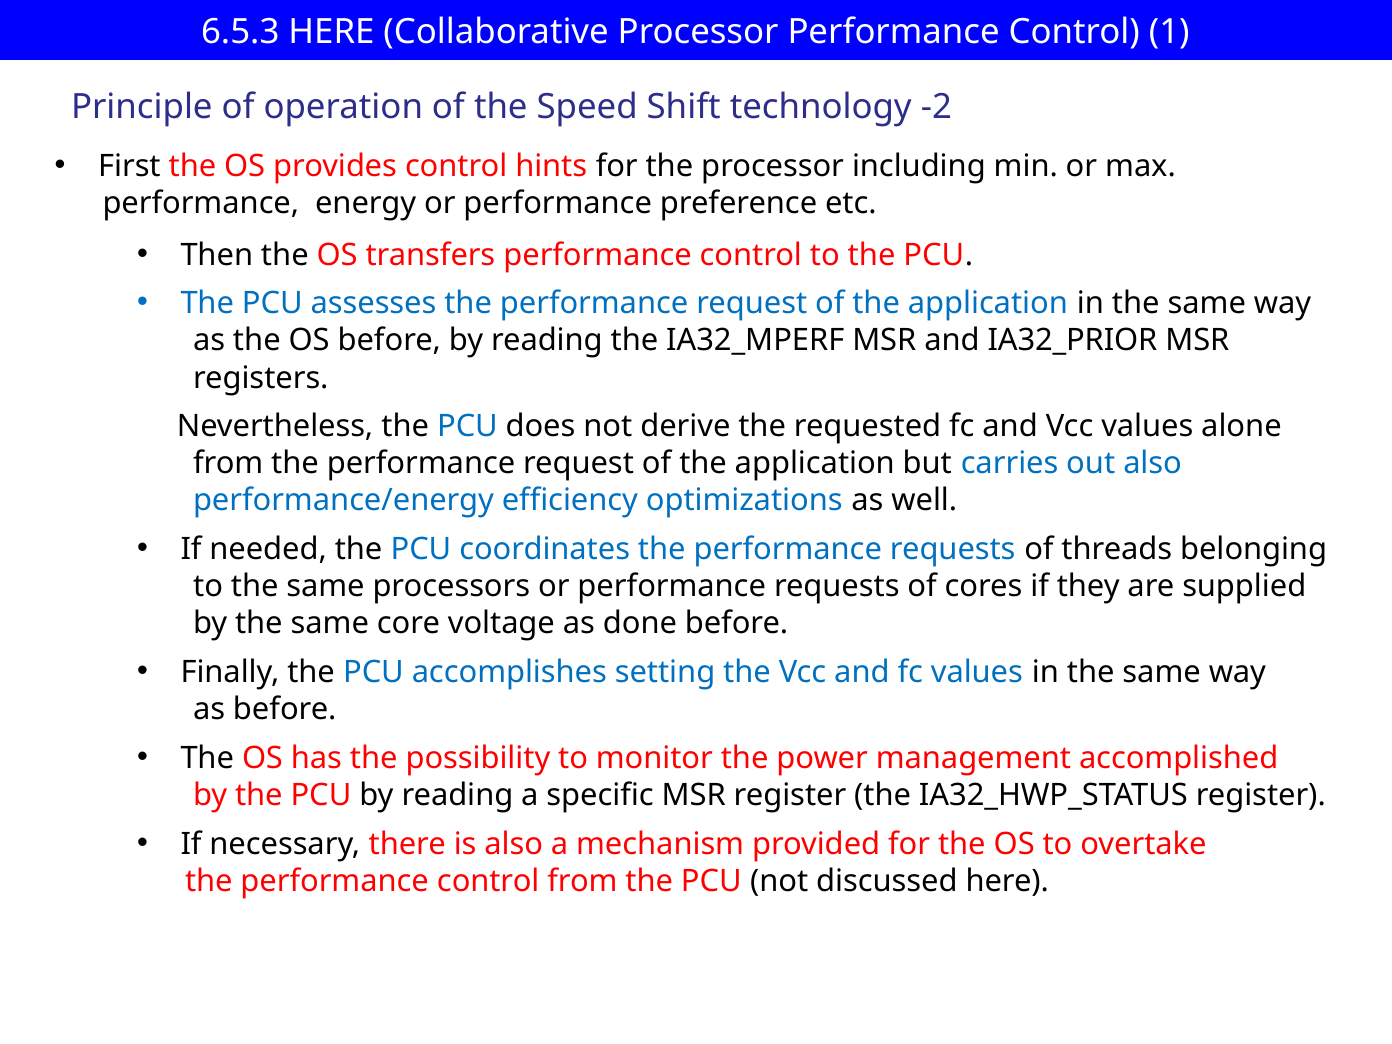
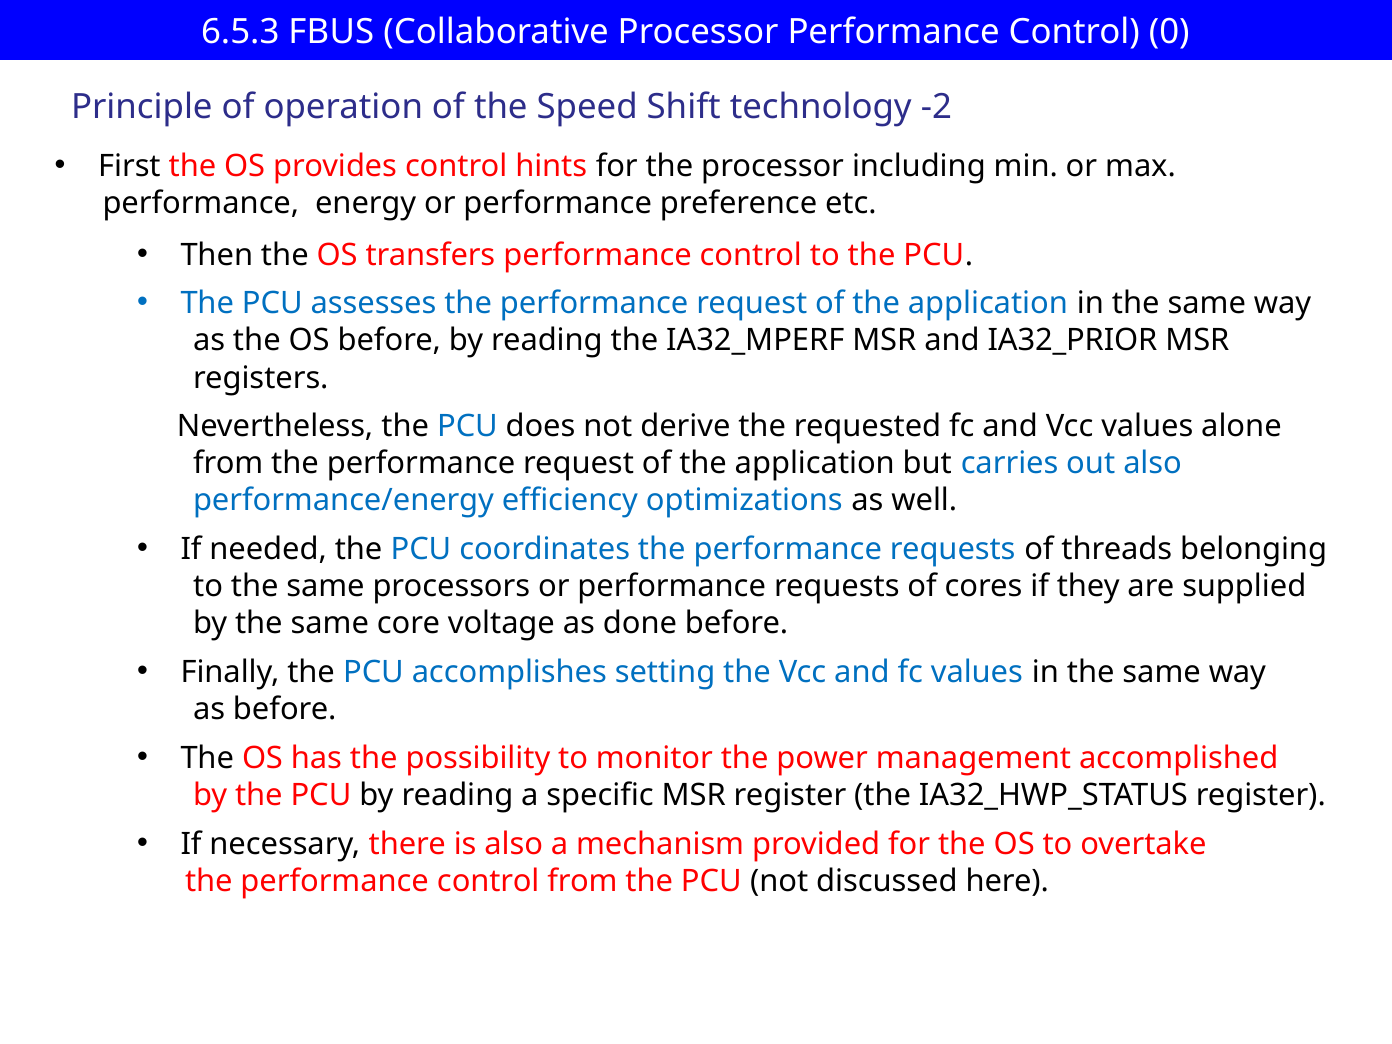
6.5.3 HERE: HERE -> FBUS (331, 32)
1: 1 -> 0 (1169, 32)
